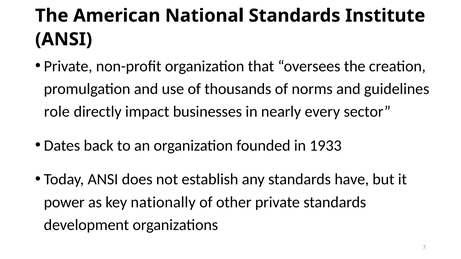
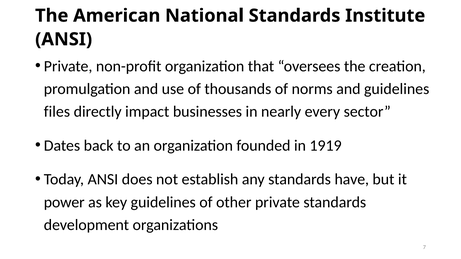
role: role -> files (57, 112)
1933: 1933 -> 1919 (326, 146)
key nationally: nationally -> guidelines (163, 202)
